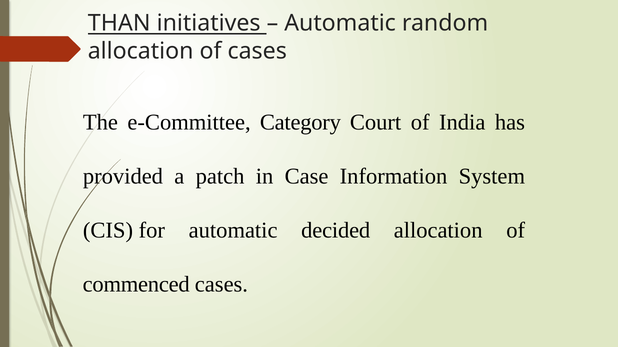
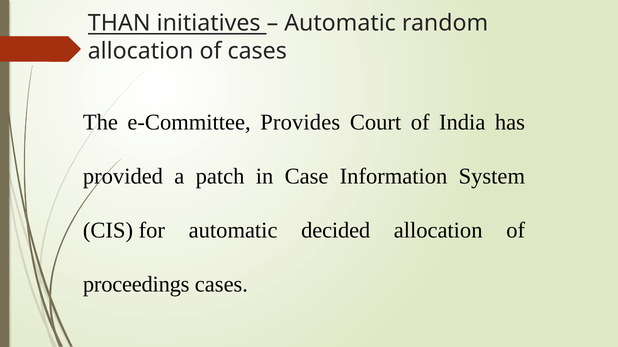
Category: Category -> Provides (300, 123)
commenced: commenced -> proceedings (136, 285)
